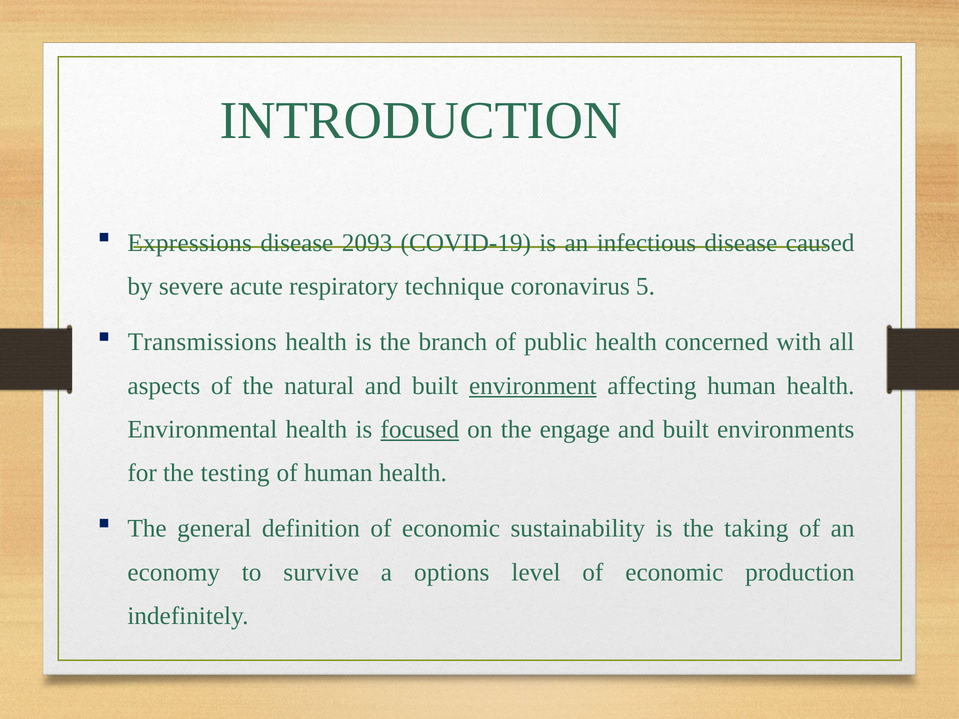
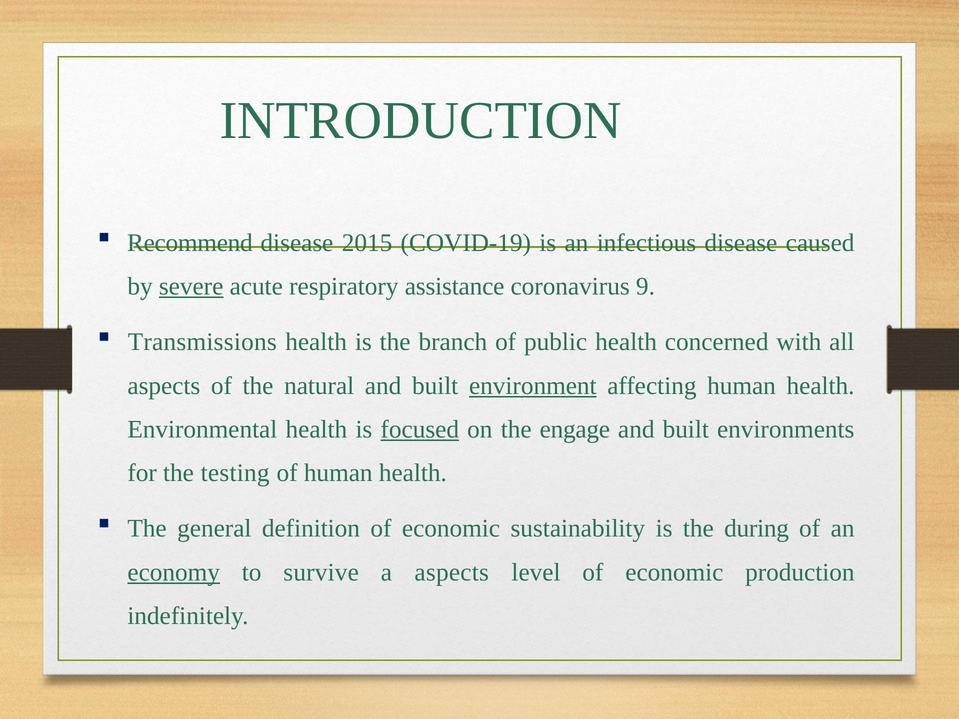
Expressions: Expressions -> Recommend (190, 243)
2093: 2093 -> 2015 (367, 243)
severe underline: none -> present (191, 287)
technique: technique -> assistance (455, 287)
5: 5 -> 9 (645, 287)
taking: taking -> during (757, 529)
economy underline: none -> present (174, 572)
a options: options -> aspects (452, 572)
